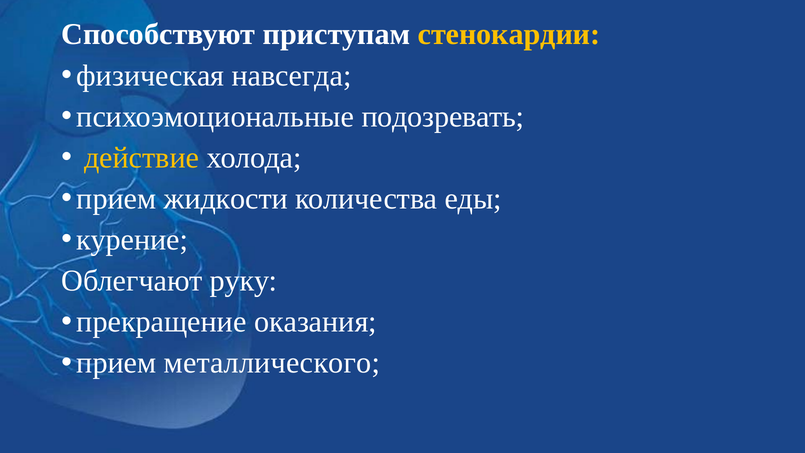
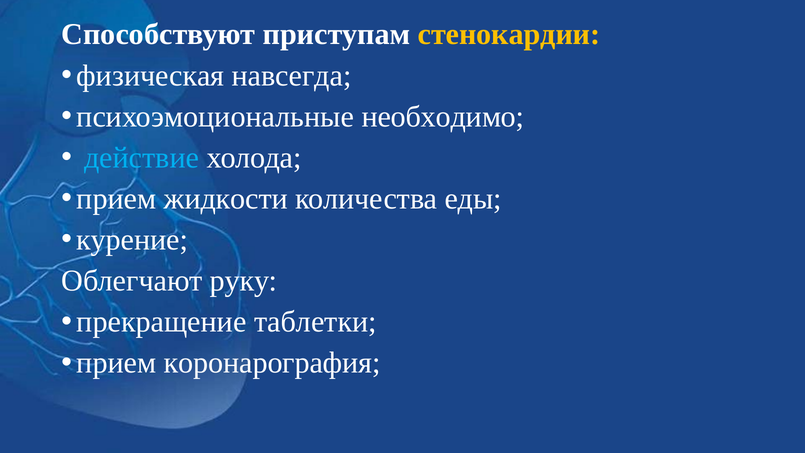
подозревать: подозревать -> необходимо (443, 117)
действие colour: yellow -> light blue (142, 158)
оказания: оказания -> таблетки (315, 322)
металлического: металлического -> коронарография (272, 363)
